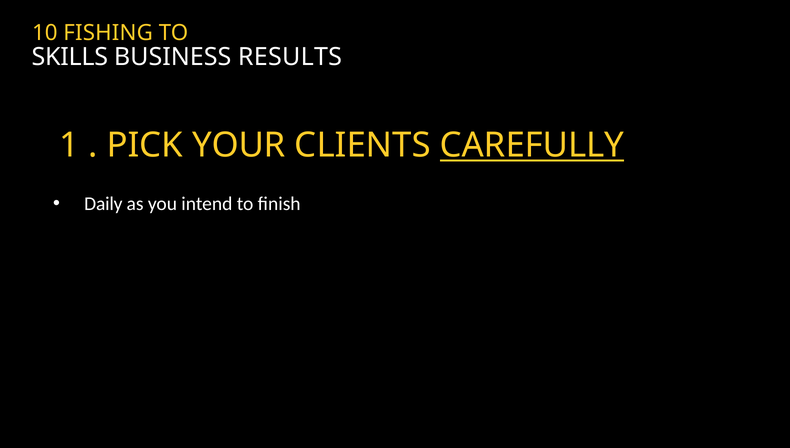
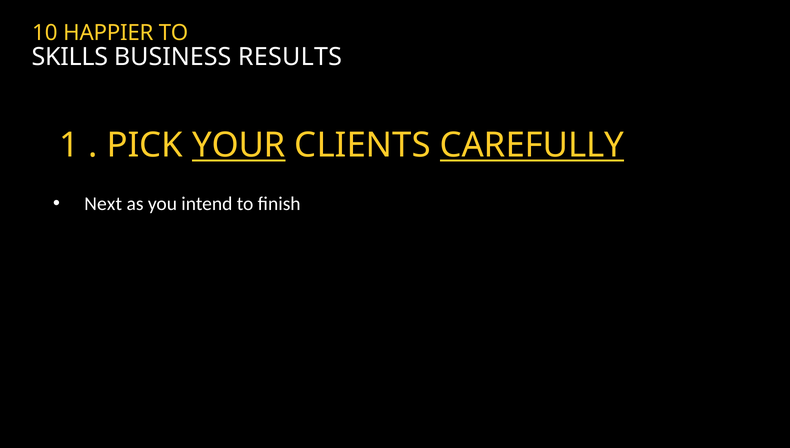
FISHING: FISHING -> HAPPIER (108, 33)
YOUR underline: none -> present (239, 145)
Daily: Daily -> Next (103, 204)
